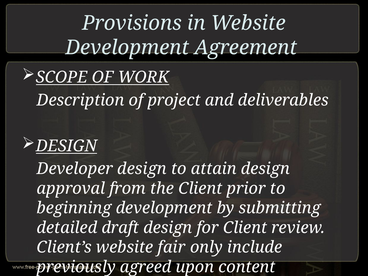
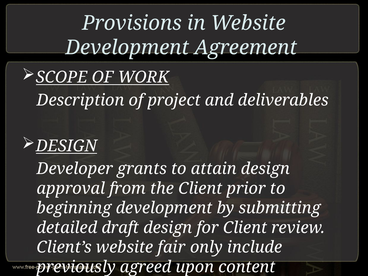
Developer design: design -> grants (142, 169)
